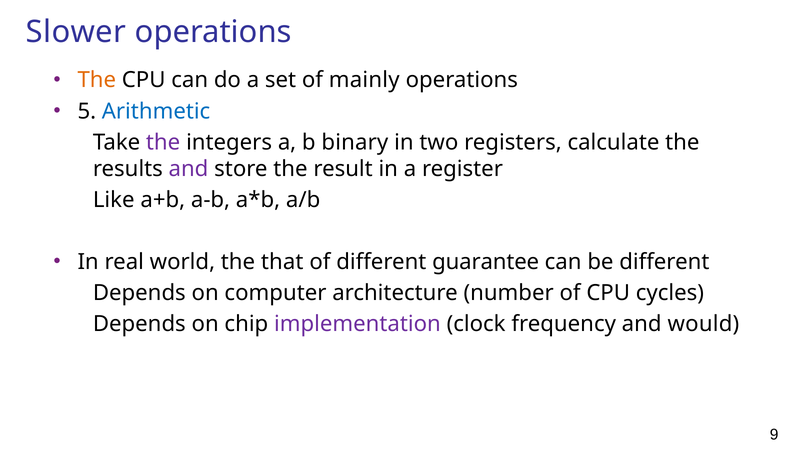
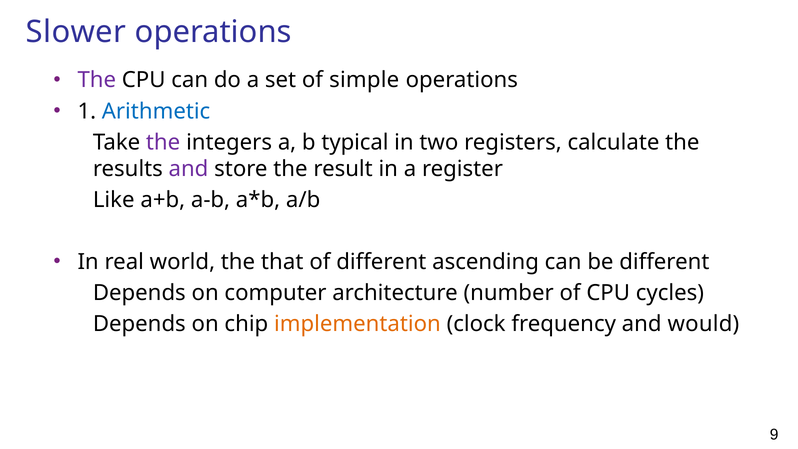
The colour: orange -> purple (97, 80)
mainly: mainly -> simple (364, 80)
5: 5 -> 1 (87, 111)
binary: binary -> typical (355, 142)
guarantee: guarantee -> ascending (486, 262)
implementation colour: purple -> orange (357, 324)
